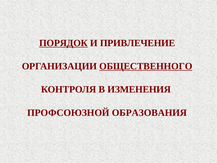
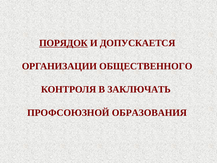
ПРИВЛЕЧЕНИЕ: ПРИВЛЕЧЕНИЕ -> ДОПУСКАЕТСЯ (138, 43)
ОБЩЕСТВЕННОГО underline: present -> none (146, 66)
ИЗМЕНЕНИЯ: ИЗМЕНЕНИЯ -> ЗАКЛЮЧАТЬ (139, 89)
